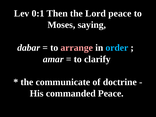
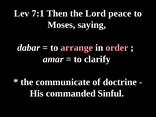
0:1: 0:1 -> 7:1 (38, 13)
order colour: light blue -> pink (117, 48)
commanded Peace: Peace -> Sinful (111, 93)
